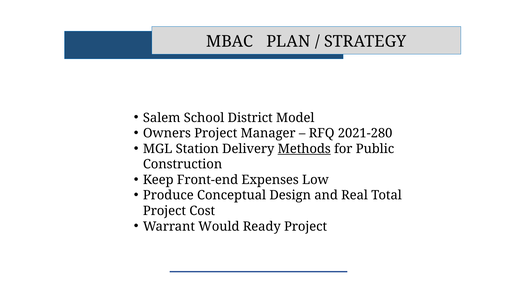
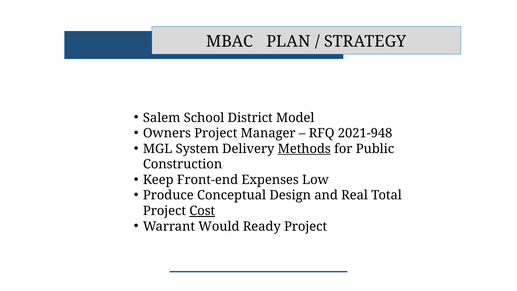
2021-280: 2021-280 -> 2021-948 (365, 133)
Station: Station -> System (197, 149)
Cost underline: none -> present (202, 211)
